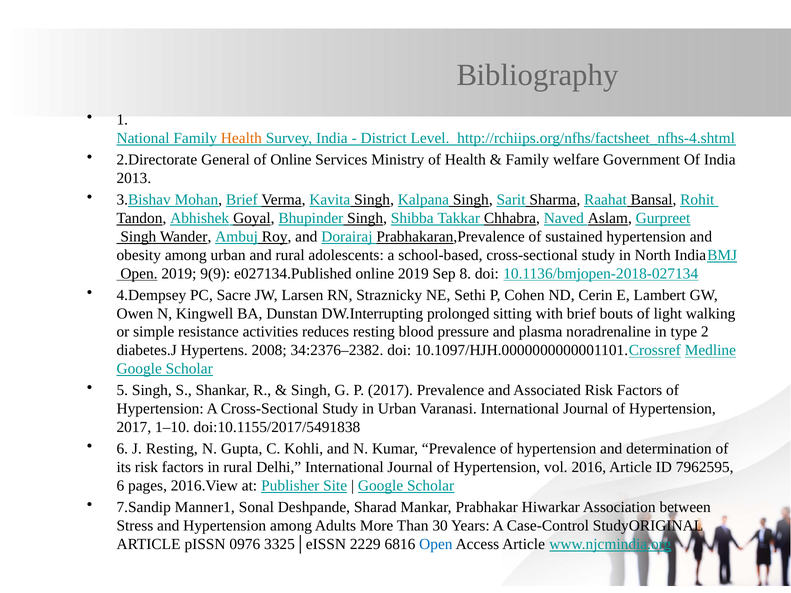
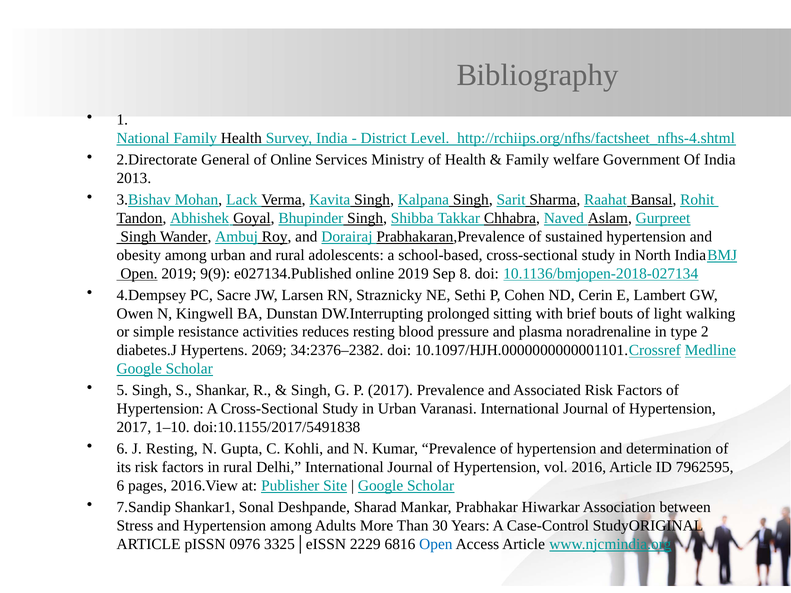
Health colour: orange -> black (241, 138)
Mohan Brief: Brief -> Lack (242, 200)
2008: 2008 -> 2069 (269, 351)
Manner1: Manner1 -> Shankar1 (205, 508)
